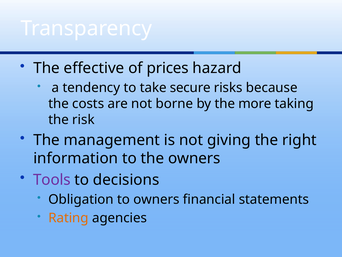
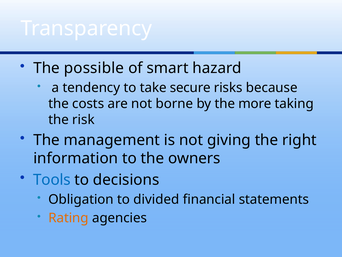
effective: effective -> possible (94, 68)
prices: prices -> smart (168, 68)
Tools colour: purple -> blue (52, 179)
to owners: owners -> divided (156, 199)
